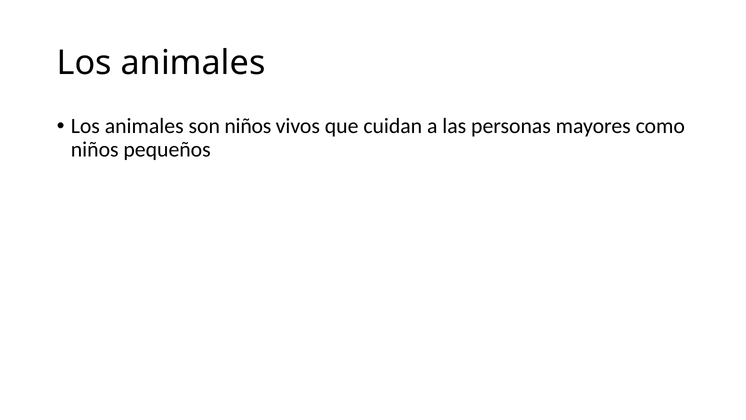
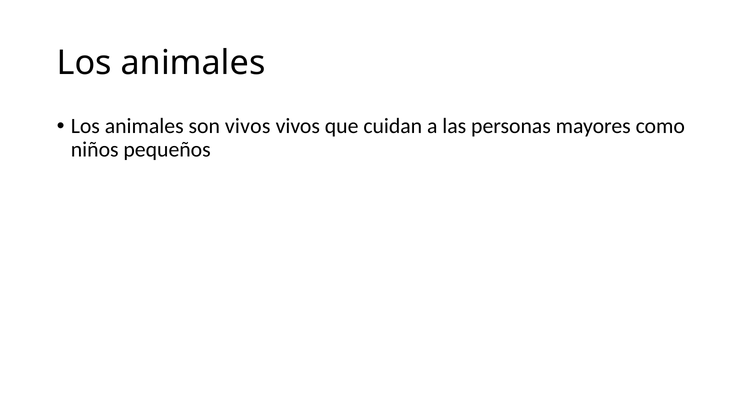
son niños: niños -> vivos (248, 126)
